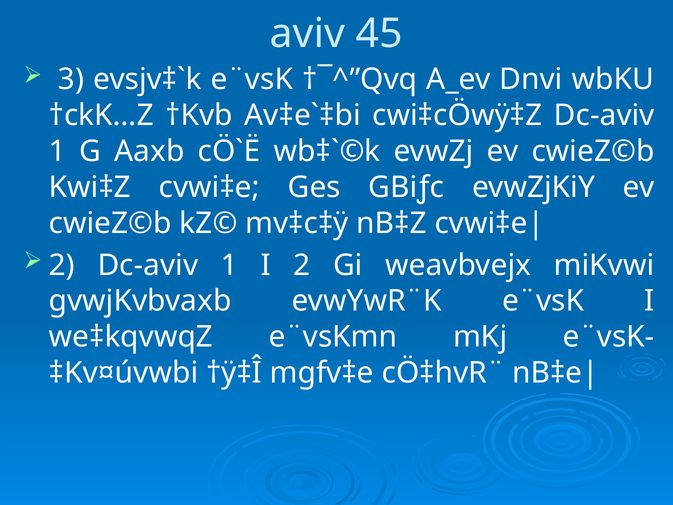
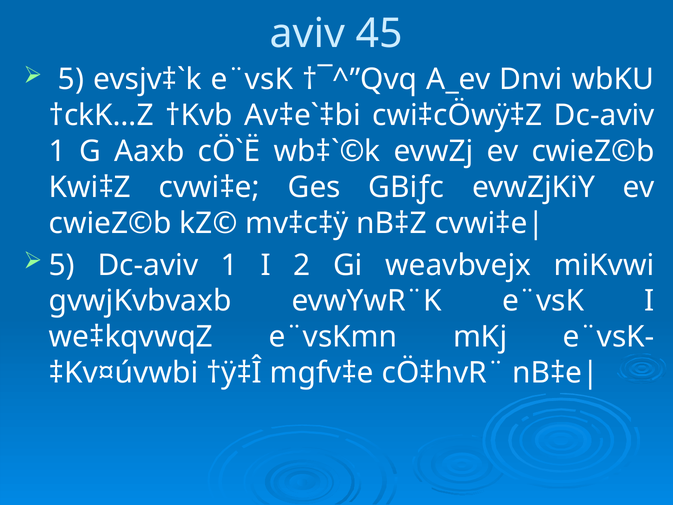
3: 3 -> 5 (71, 80)
2: 2 -> 5 (62, 265)
